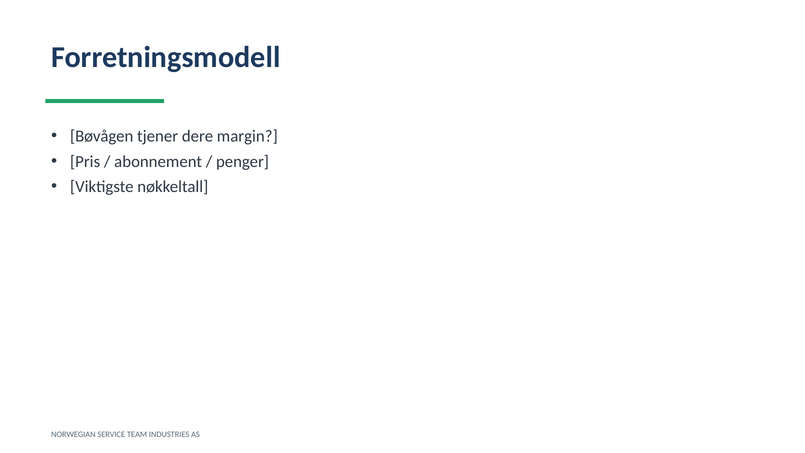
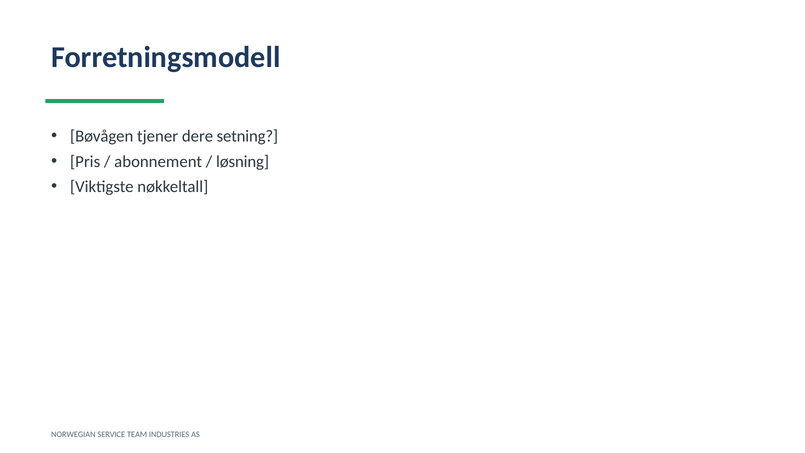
margin: margin -> setning (247, 136)
penger: penger -> løsning (243, 162)
